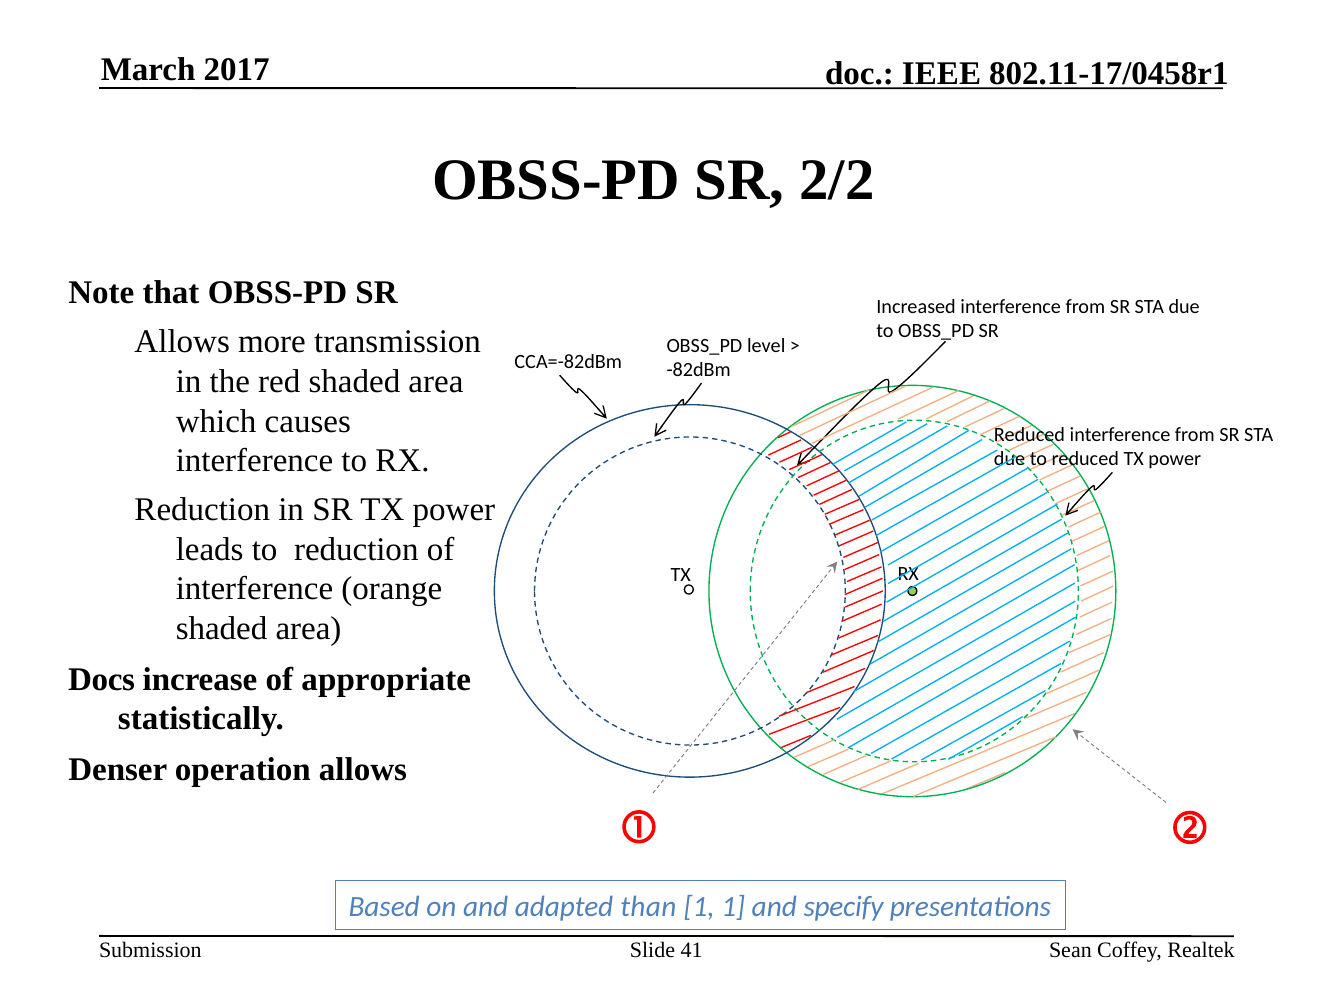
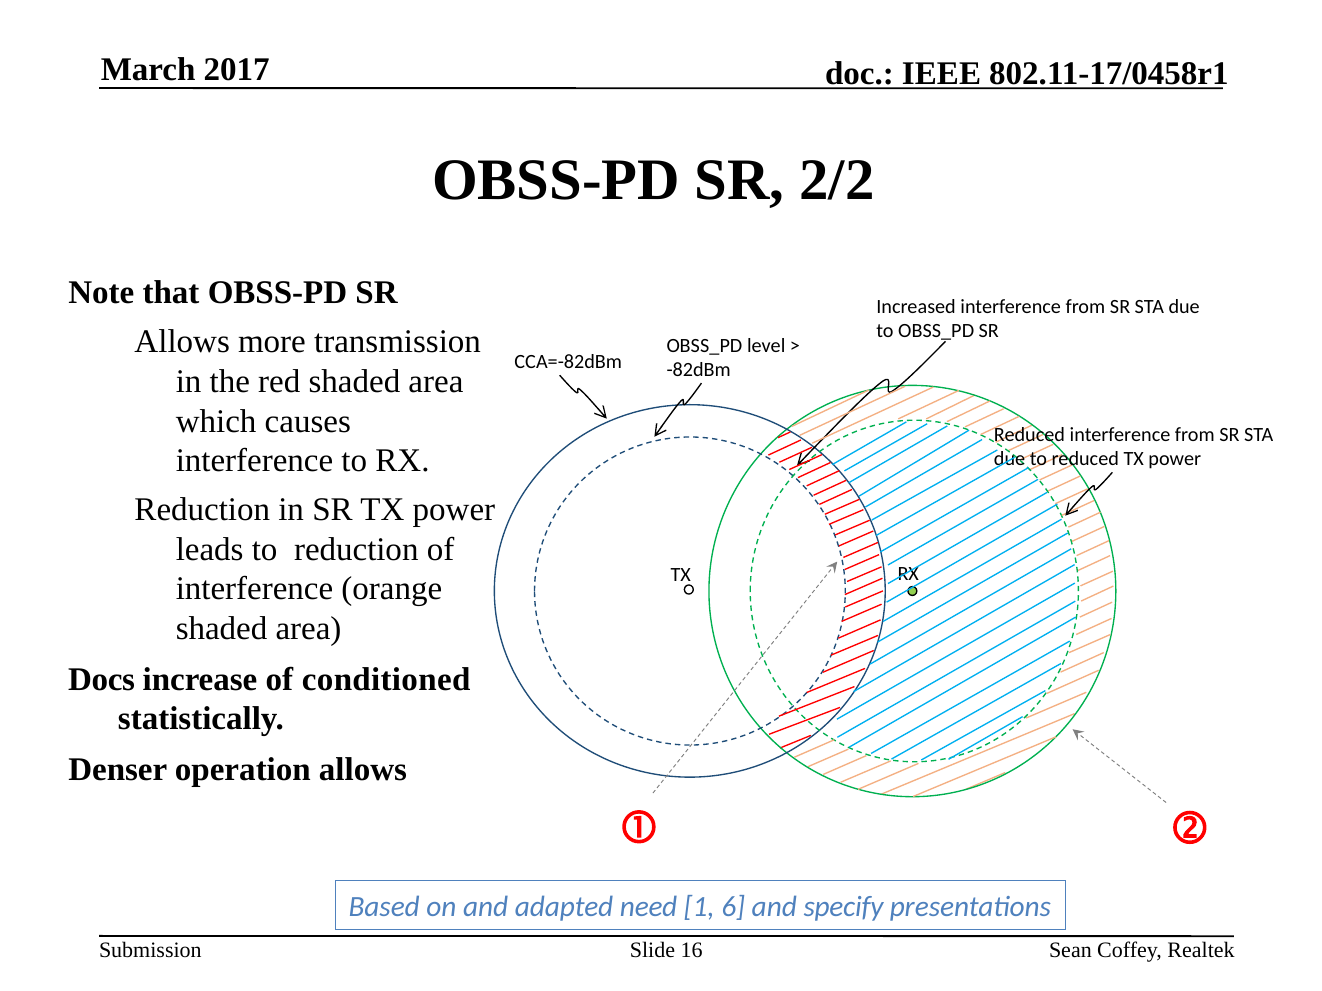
appropriate: appropriate -> conditioned (386, 680)
than: than -> need (649, 907)
1 1: 1 -> 6 (733, 907)
41: 41 -> 16 (692, 951)
